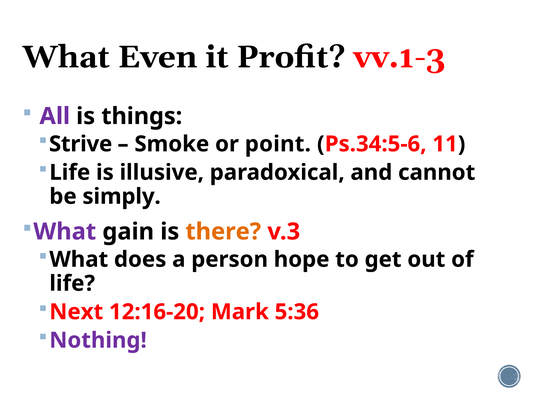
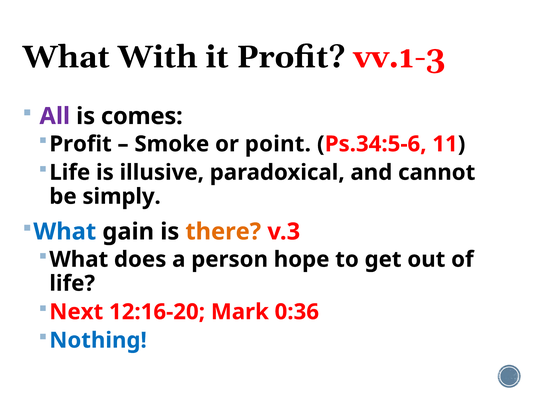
Even: Even -> With (158, 57)
things: things -> comes (142, 116)
Strive: Strive -> Profit (81, 144)
What colour: purple -> blue (65, 232)
5:36: 5:36 -> 0:36 (297, 312)
Nothing colour: purple -> blue (98, 341)
